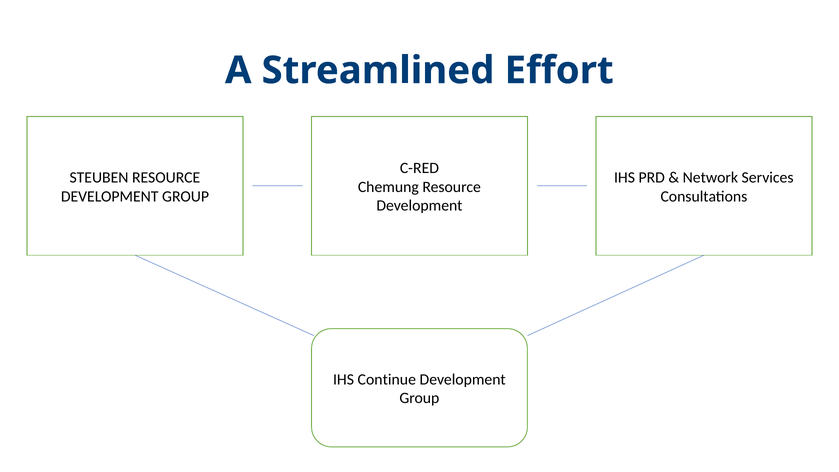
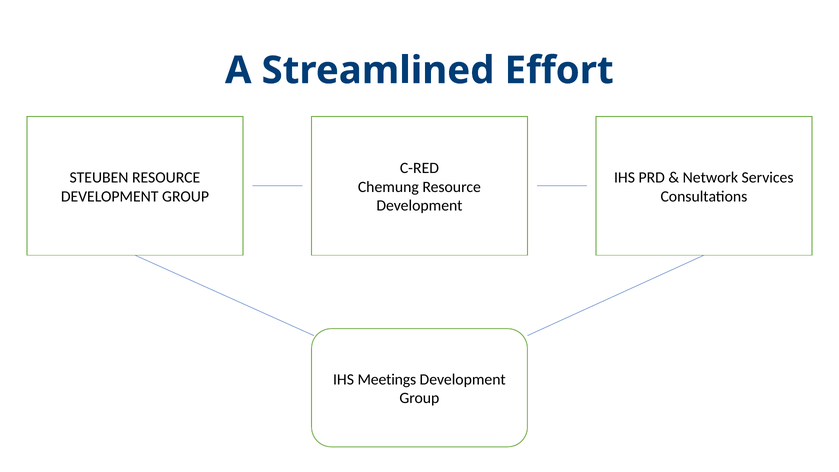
Continue: Continue -> Meetings (387, 379)
